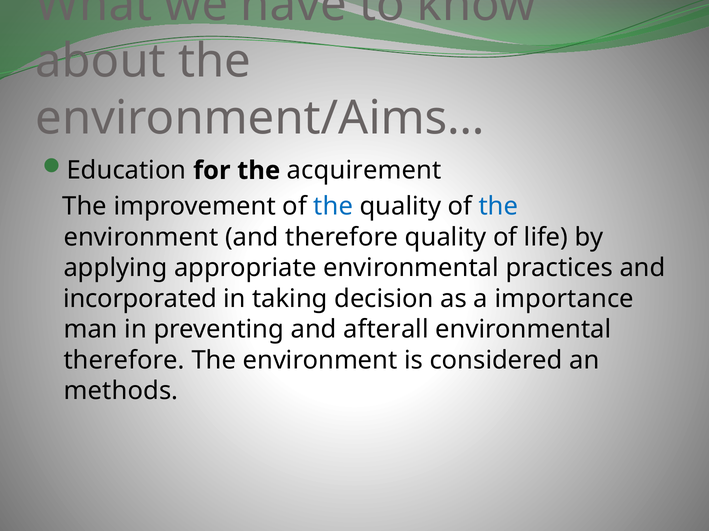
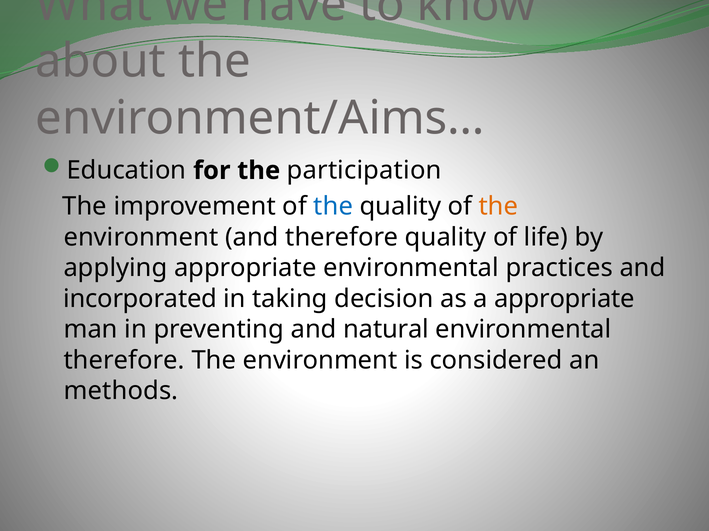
acquirement: acquirement -> participation (364, 171)
the colour: blue -> orange (498, 207)
a importance: importance -> appropriate (564, 299)
afterall: afterall -> natural (386, 330)
